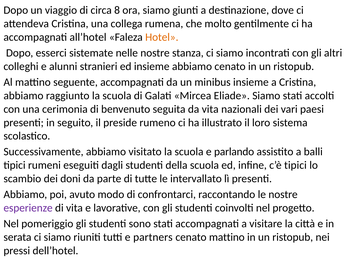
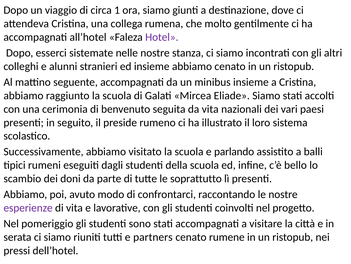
8: 8 -> 1 (117, 10)
Hotel colour: orange -> purple (162, 37)
c’è tipici: tipici -> bello (295, 165)
intervallato: intervallato -> soprattutto (196, 178)
cenato mattino: mattino -> rumene (227, 236)
